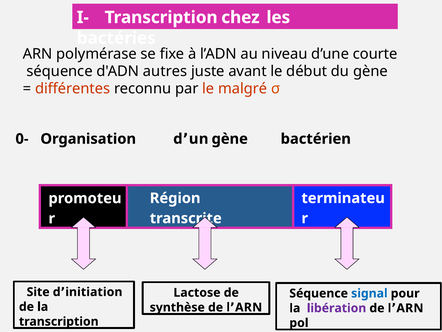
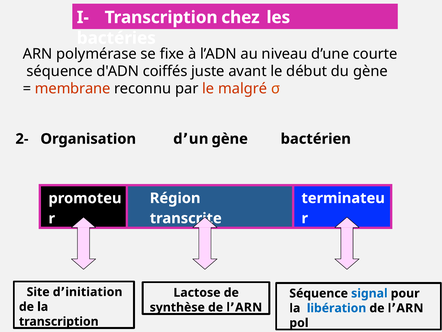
autres: autres -> coiffés (165, 71)
différentes: différentes -> membrane (73, 89)
0-: 0- -> 2- (22, 139)
libération colour: purple -> blue (337, 308)
